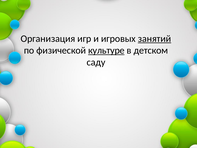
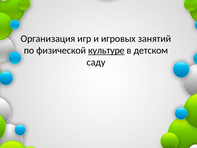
занятий underline: present -> none (155, 39)
